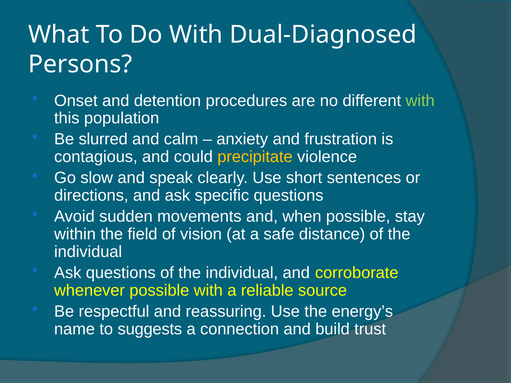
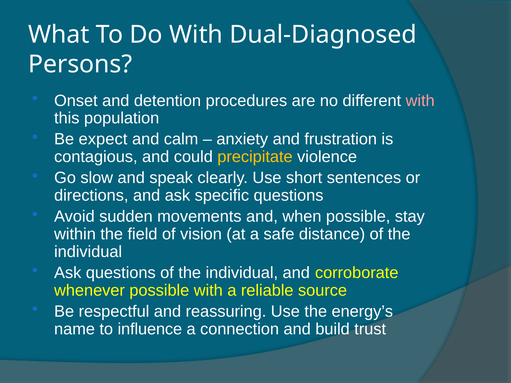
with colour: light green -> pink (420, 101)
slurred: slurred -> expect (103, 139)
suggests: suggests -> influence (150, 329)
